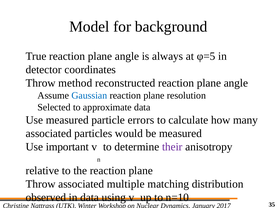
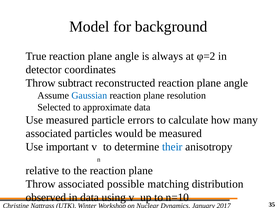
φ=5: φ=5 -> φ=2 (206, 56)
method: method -> subtract (75, 83)
their colour: purple -> blue (172, 147)
multiple: multiple -> possible (126, 184)
